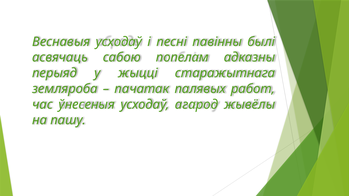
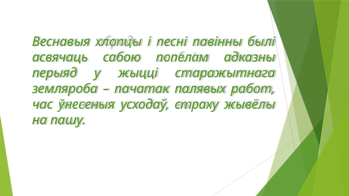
Веснавыя усходаў: усходаў -> хлопцы (119, 42)
агарод: агарод -> страху (197, 105)
